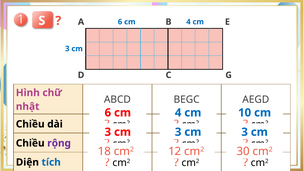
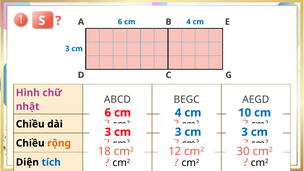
rộng colour: purple -> orange (59, 143)
